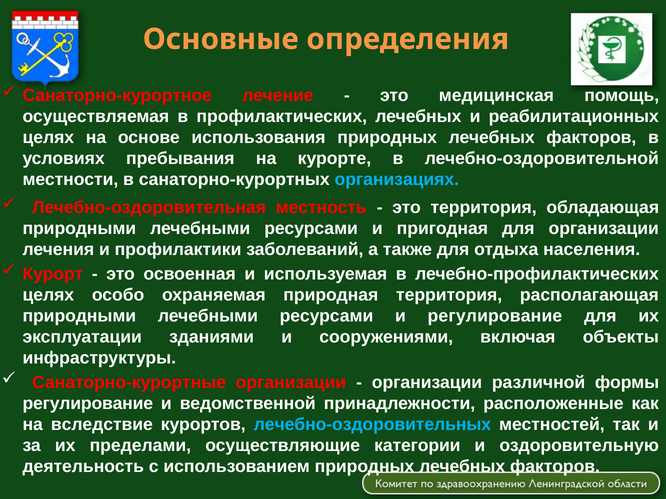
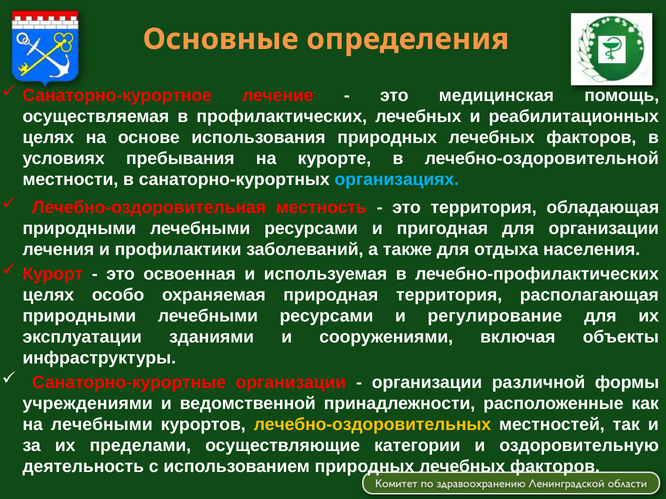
регулирование: регулирование -> учреждениями (88, 404)
на вследствие: вследствие -> лечебными (102, 425)
лечебно-оздоровительных colour: light blue -> yellow (372, 425)
